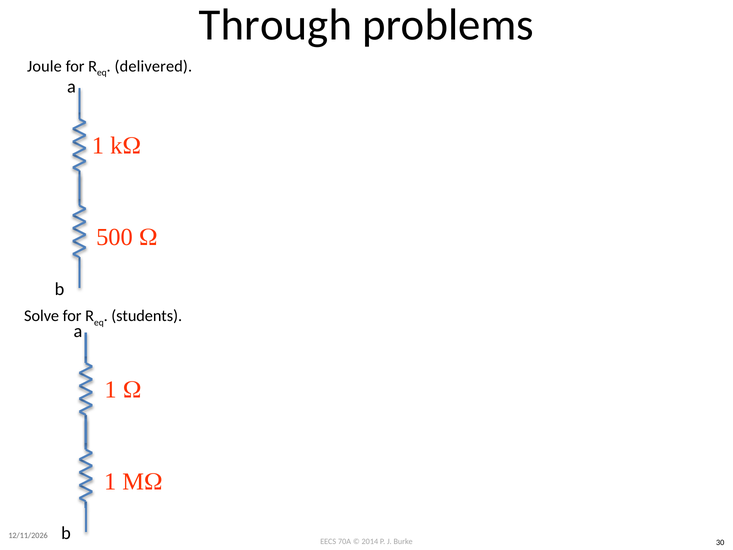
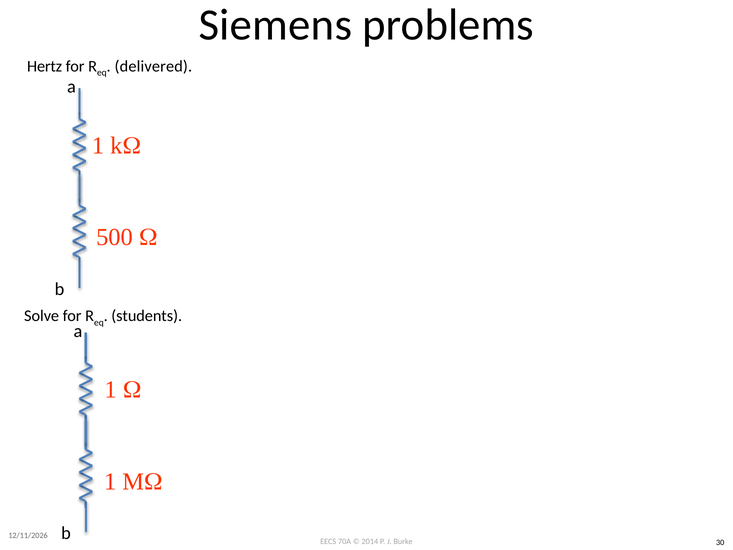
Through: Through -> Siemens (275, 25)
Joule: Joule -> Hertz (45, 66)
